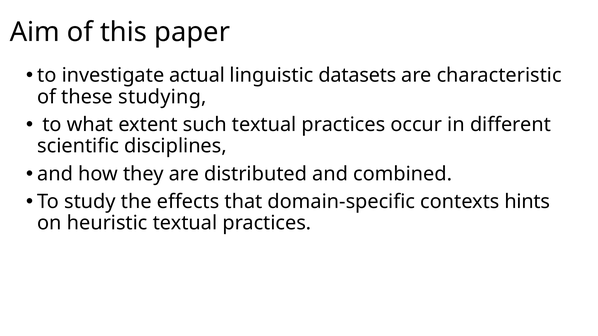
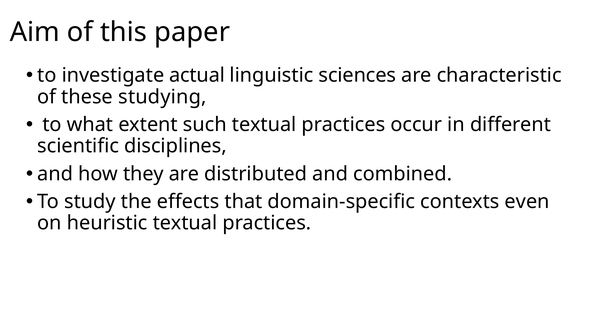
datasets: datasets -> sciences (357, 75)
hints: hints -> even (527, 202)
